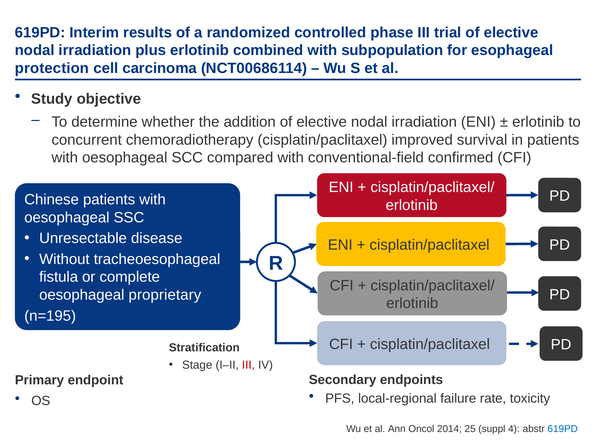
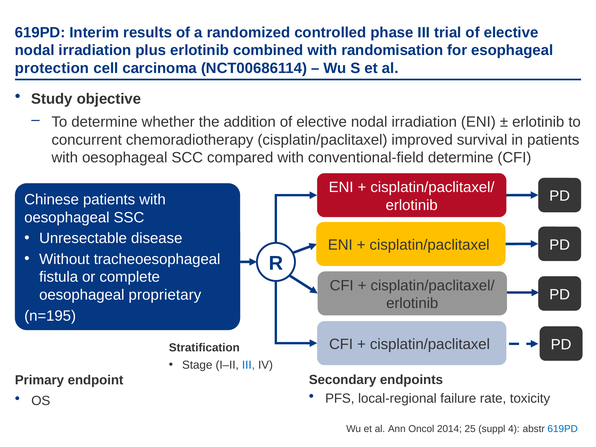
subpopulation: subpopulation -> randomisation (392, 50)
conventional-field confirmed: confirmed -> determine (461, 158)
III colour: red -> blue (248, 365)
